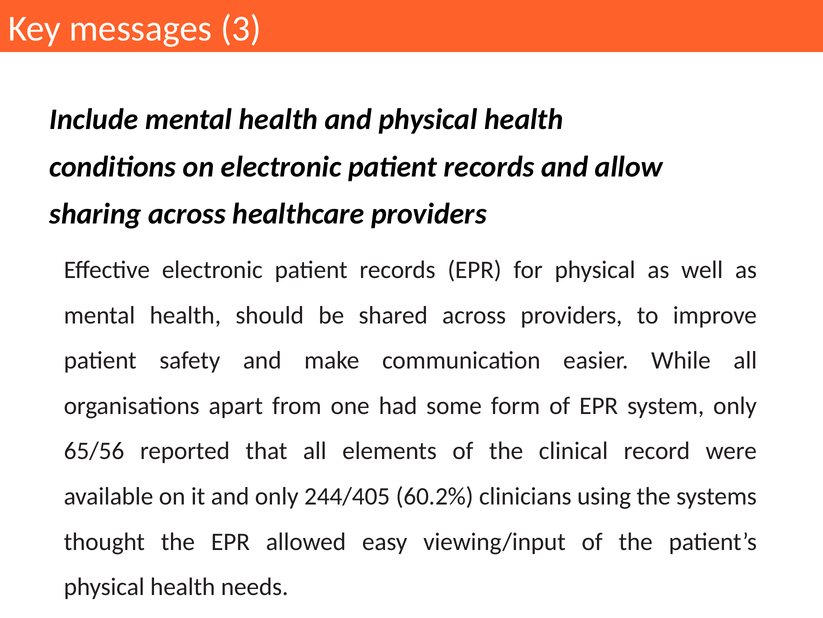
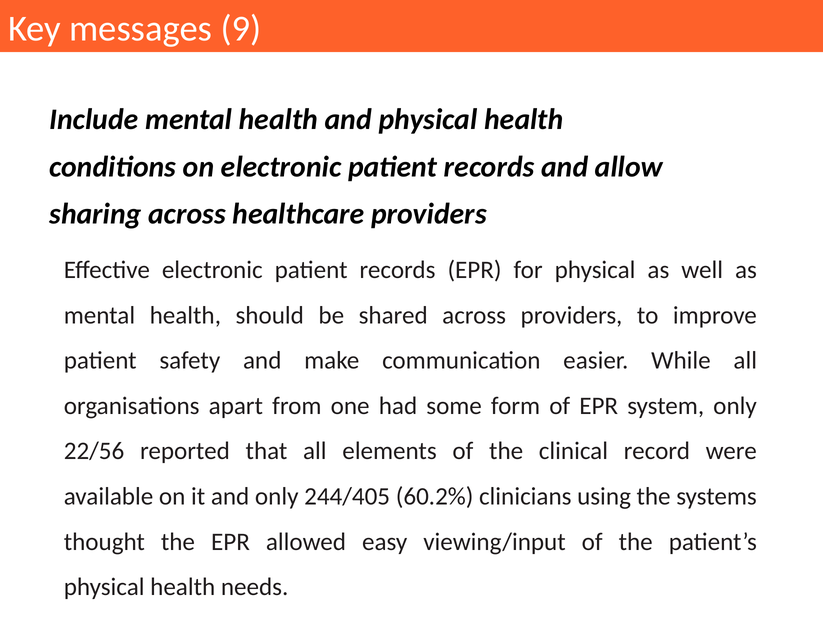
3: 3 -> 9 (241, 29)
65/56: 65/56 -> 22/56 (94, 451)
